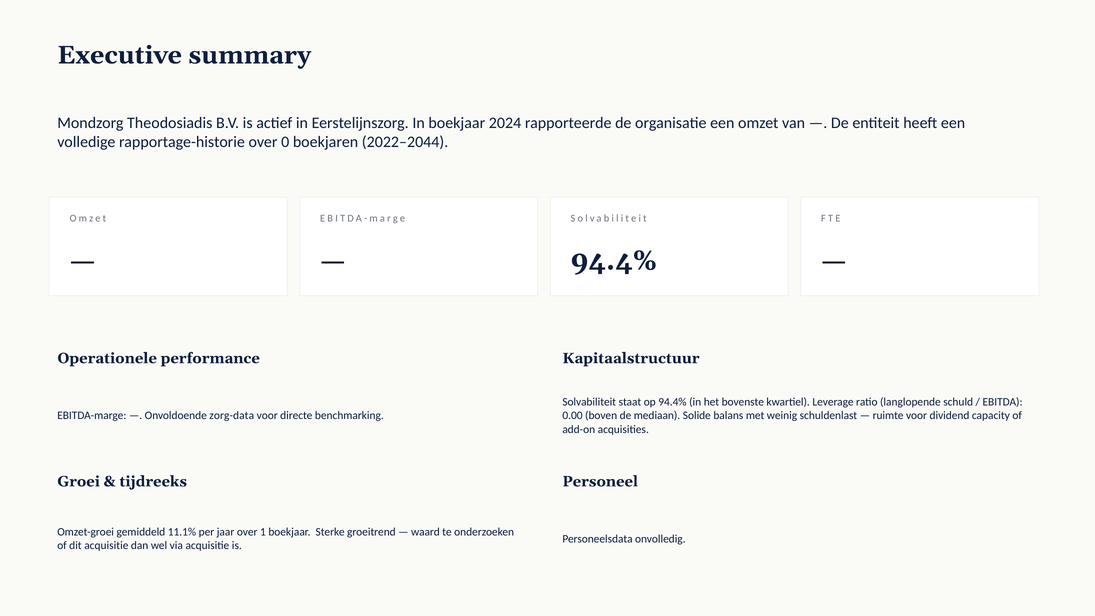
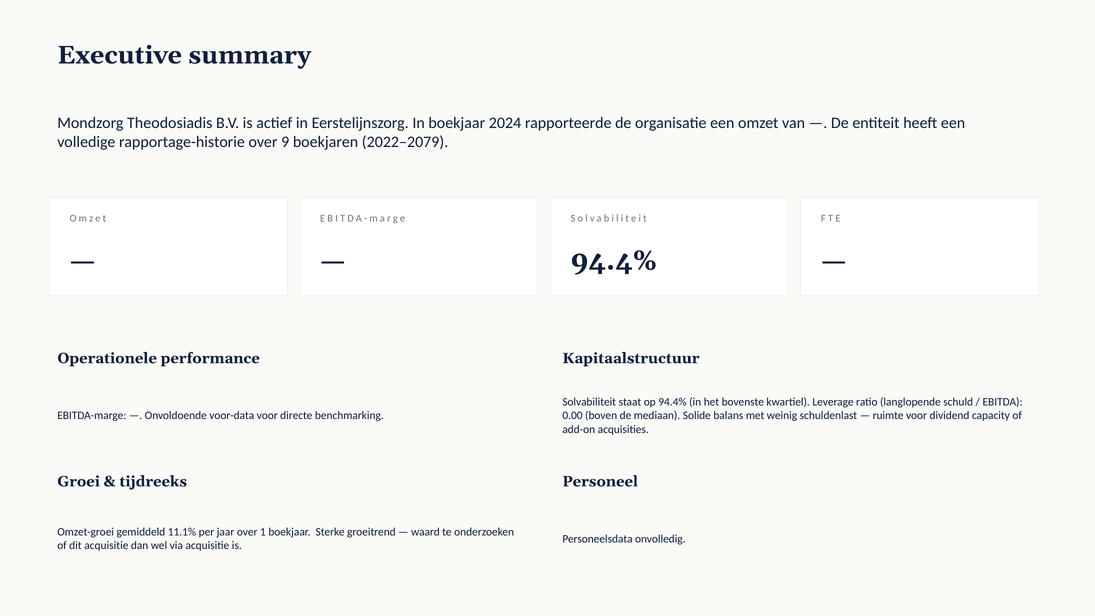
0: 0 -> 9 (285, 142)
2022–2044: 2022–2044 -> 2022–2079 (405, 142)
zorg-data: zorg-data -> voor-data (232, 415)
